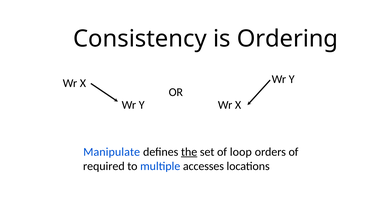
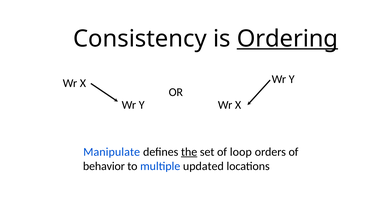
Ordering underline: none -> present (288, 39)
required: required -> behavior (104, 166)
accesses: accesses -> updated (203, 166)
